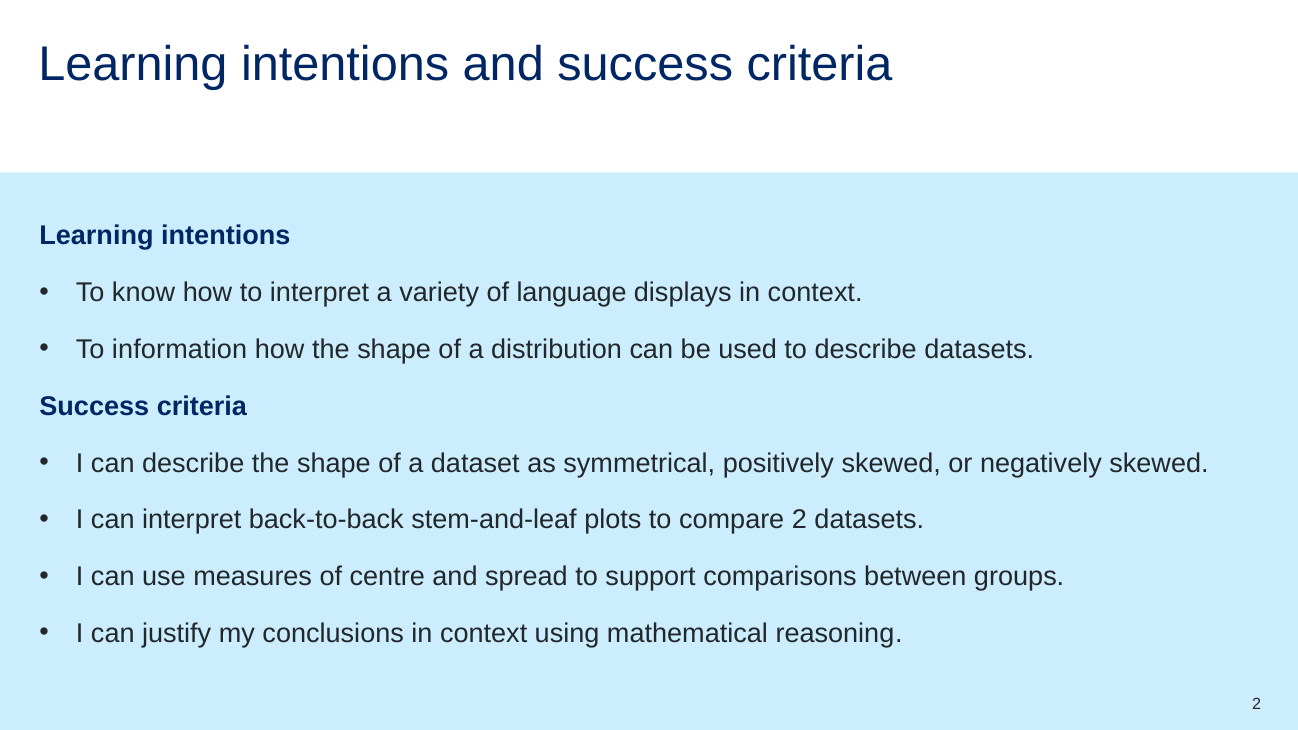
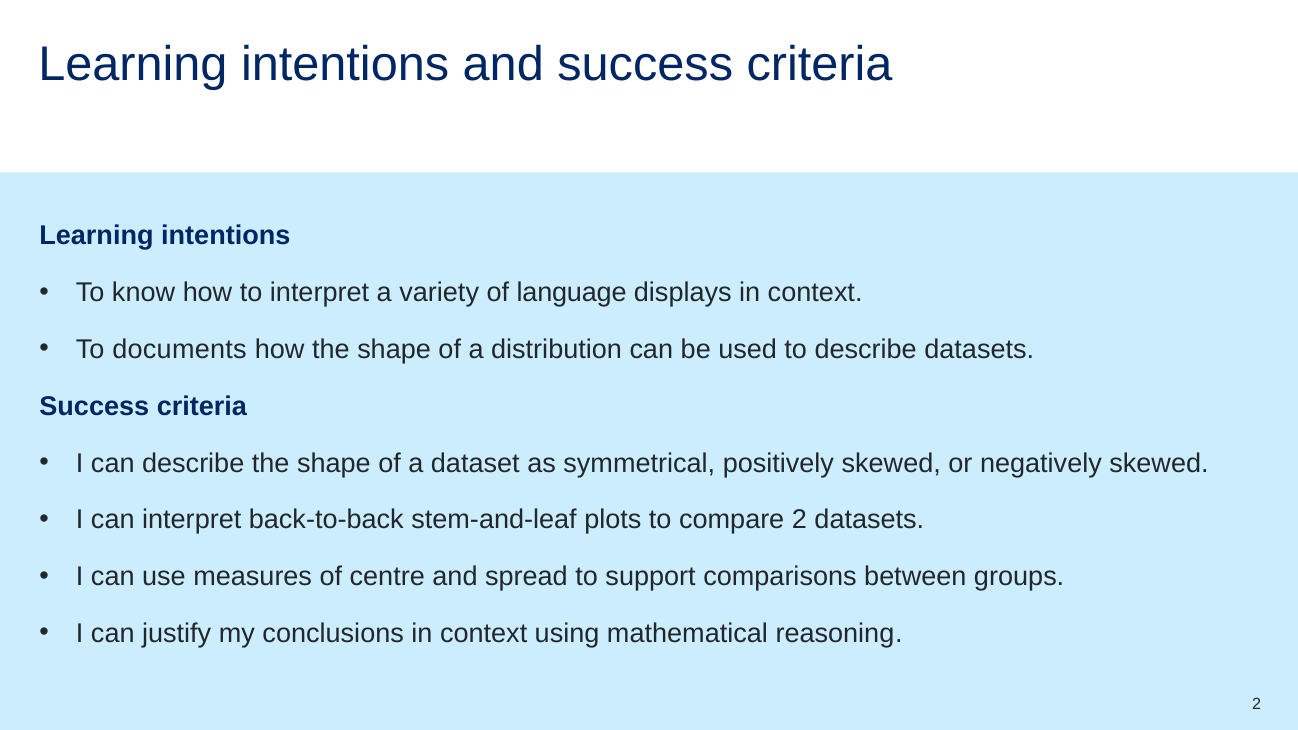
information: information -> documents (180, 350)
